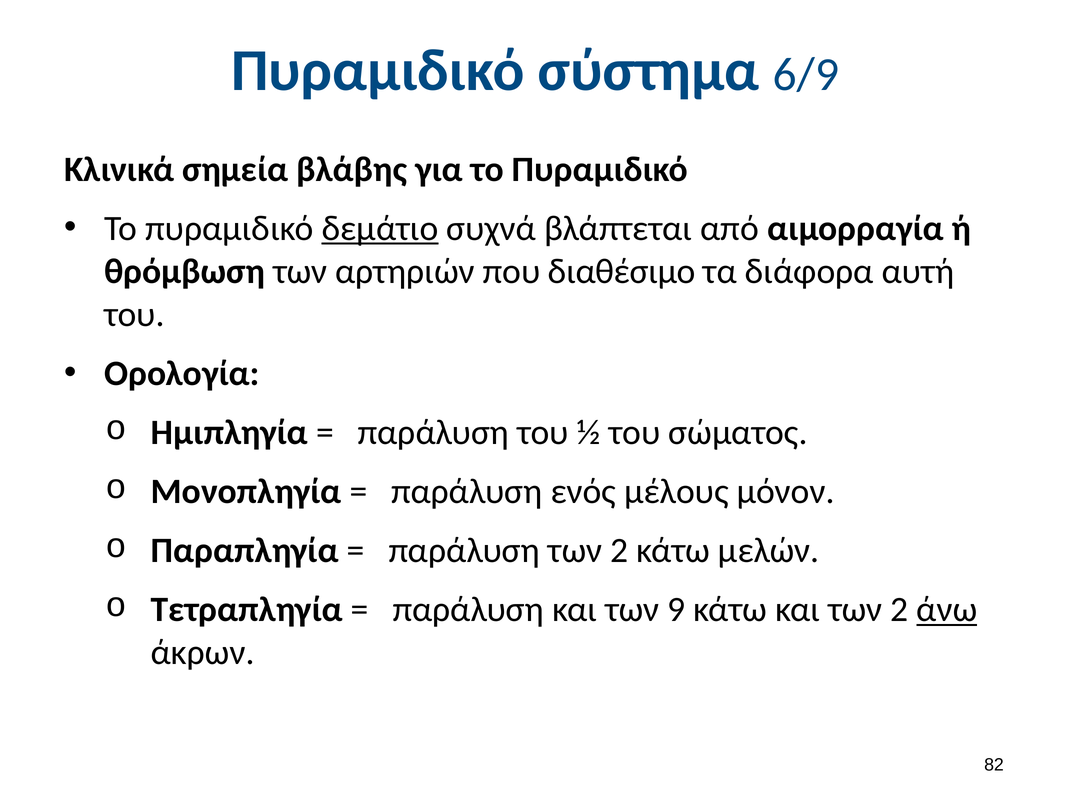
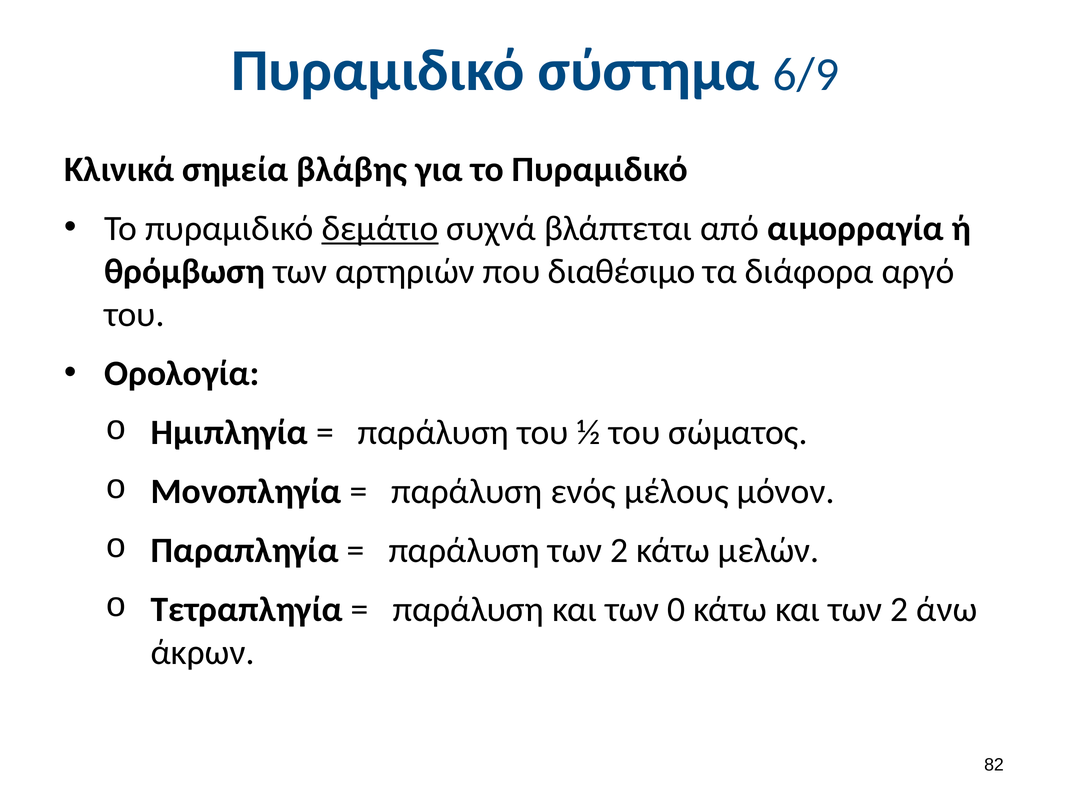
αυτή: αυτή -> αργό (918, 271)
9: 9 -> 0 (676, 610)
άνω underline: present -> none (947, 610)
